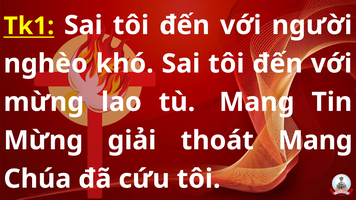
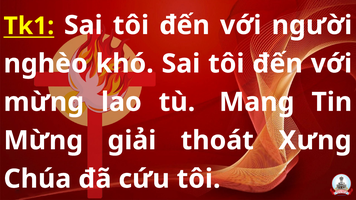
thoát Mang: Mang -> Xưng (315, 141)
